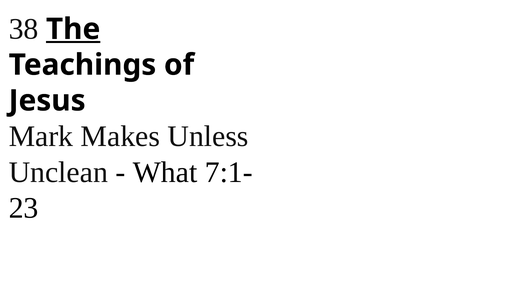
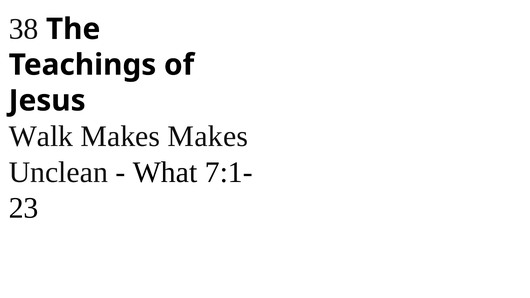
The underline: present -> none (73, 29)
Mark: Mark -> Walk (41, 136)
Makes Unless: Unless -> Makes (208, 136)
